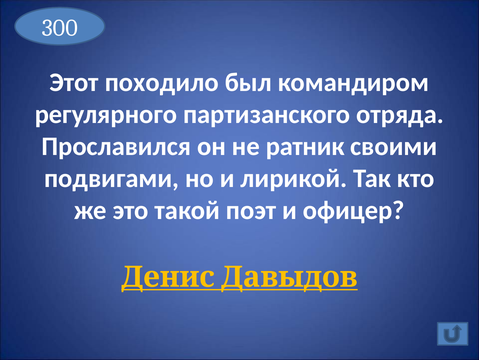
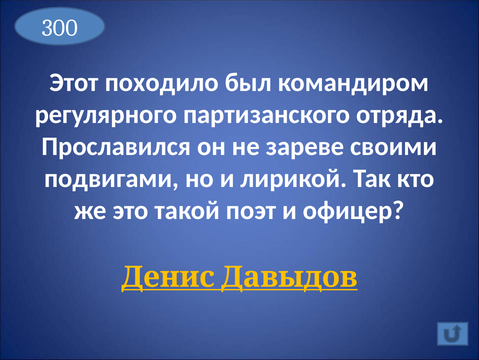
ратник: ратник -> зареве (305, 146)
